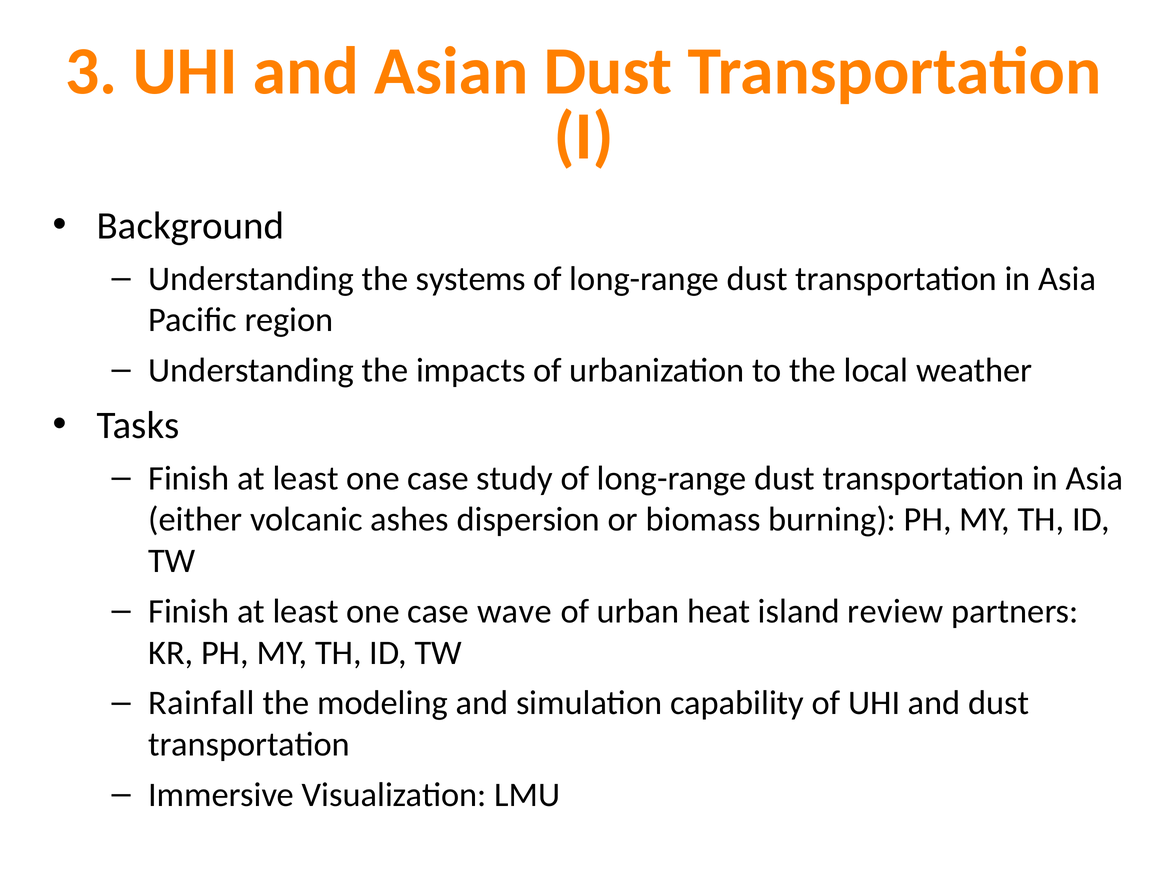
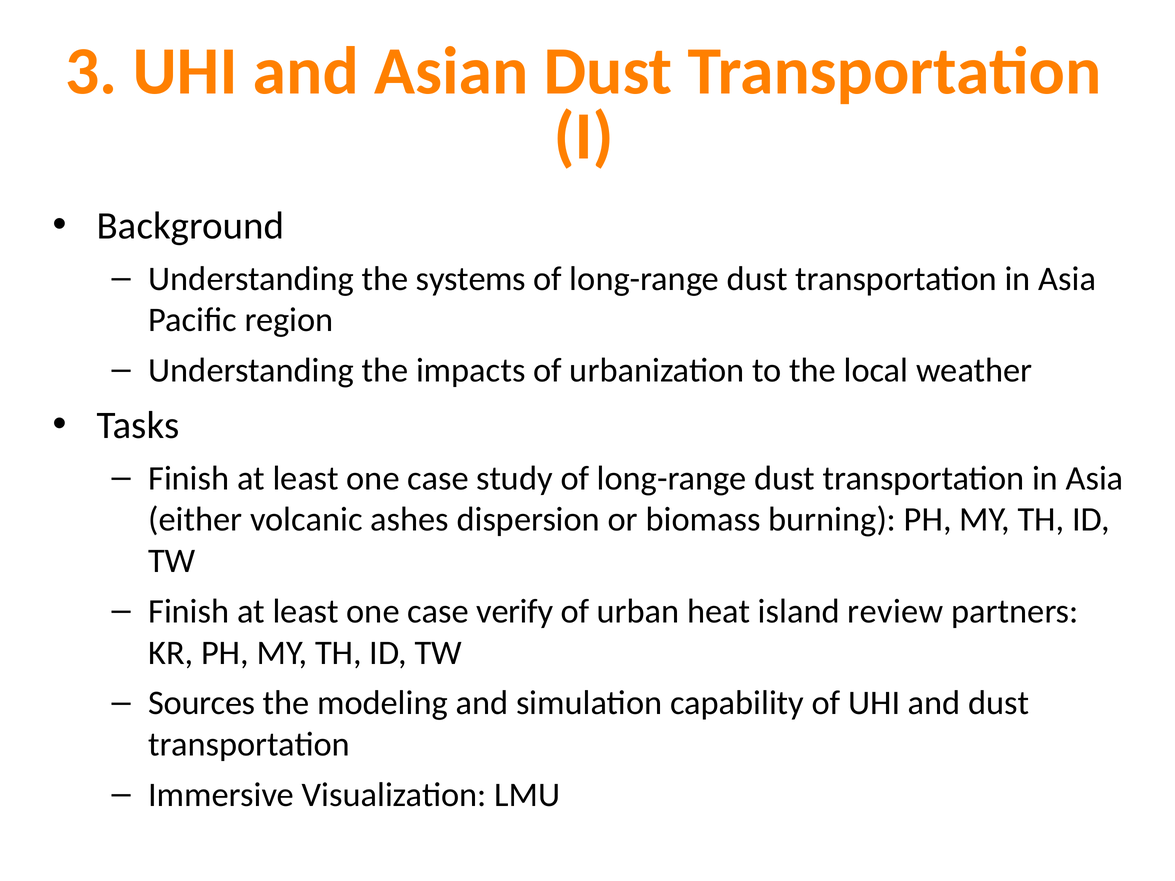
wave: wave -> verify (515, 612)
Rainfall: Rainfall -> Sources (202, 703)
